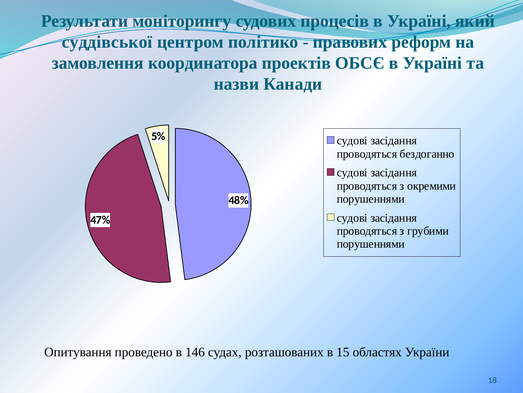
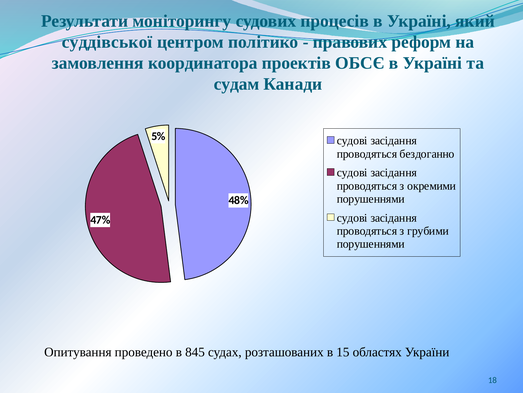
назви: назви -> судам (237, 84)
146: 146 -> 845 (195, 352)
